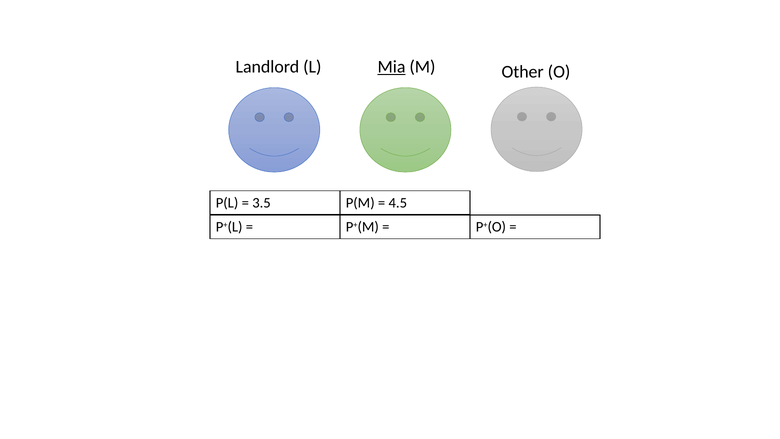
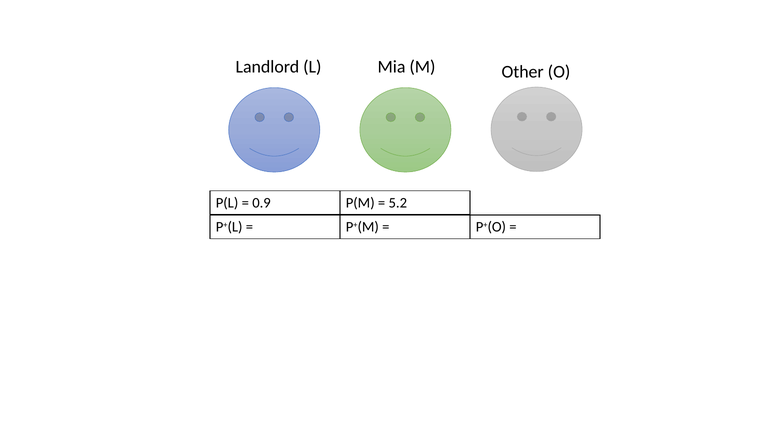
Mia underline: present -> none (392, 67)
3.5: 3.5 -> 0.9 (261, 203)
4.5: 4.5 -> 5.2 (398, 203)
